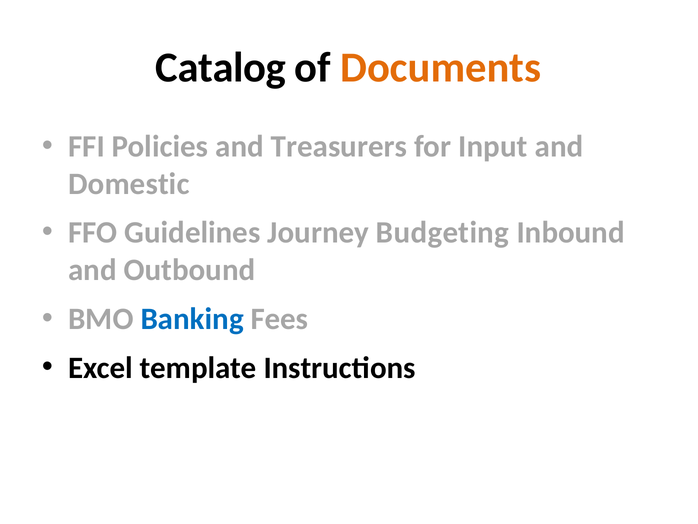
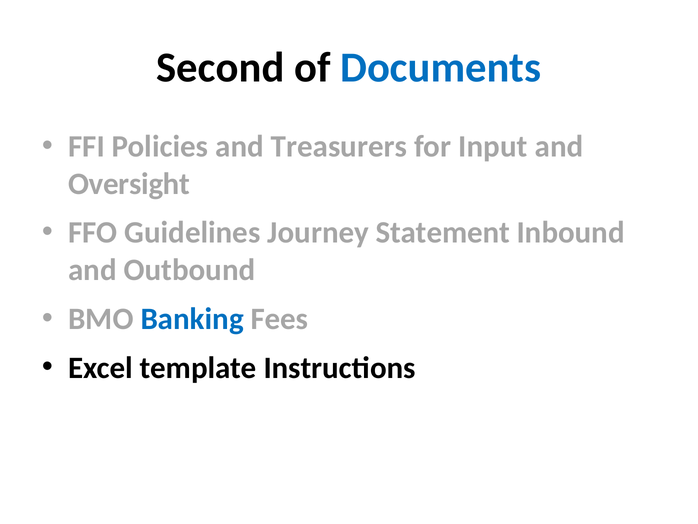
Catalog: Catalog -> Second (220, 68)
Documents colour: orange -> blue (441, 68)
Domestic: Domestic -> Oversight (129, 184)
Budgeting: Budgeting -> Statement (443, 233)
